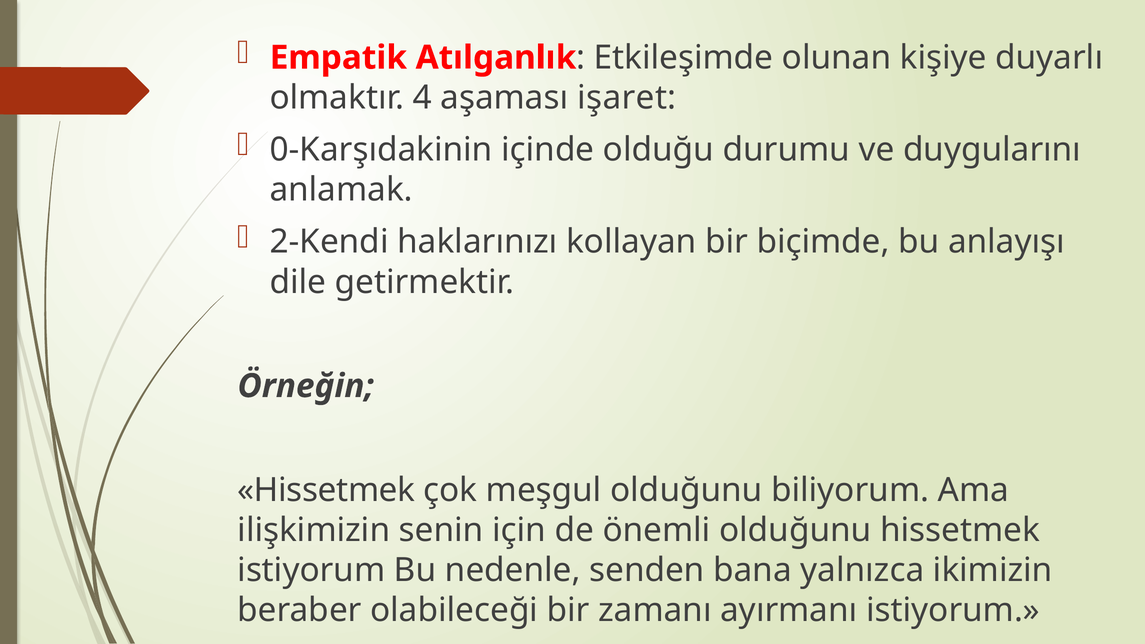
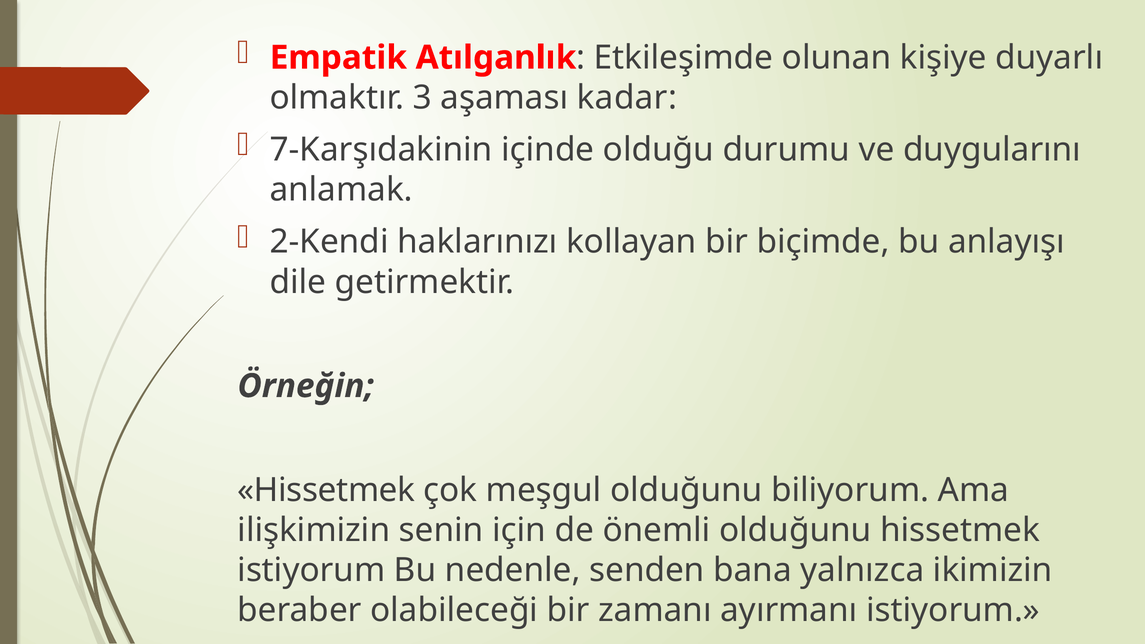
4: 4 -> 3 (422, 98)
işaret: işaret -> kadar (627, 98)
0-Karşıdakinin: 0-Karşıdakinin -> 7-Karşıdakinin (381, 150)
